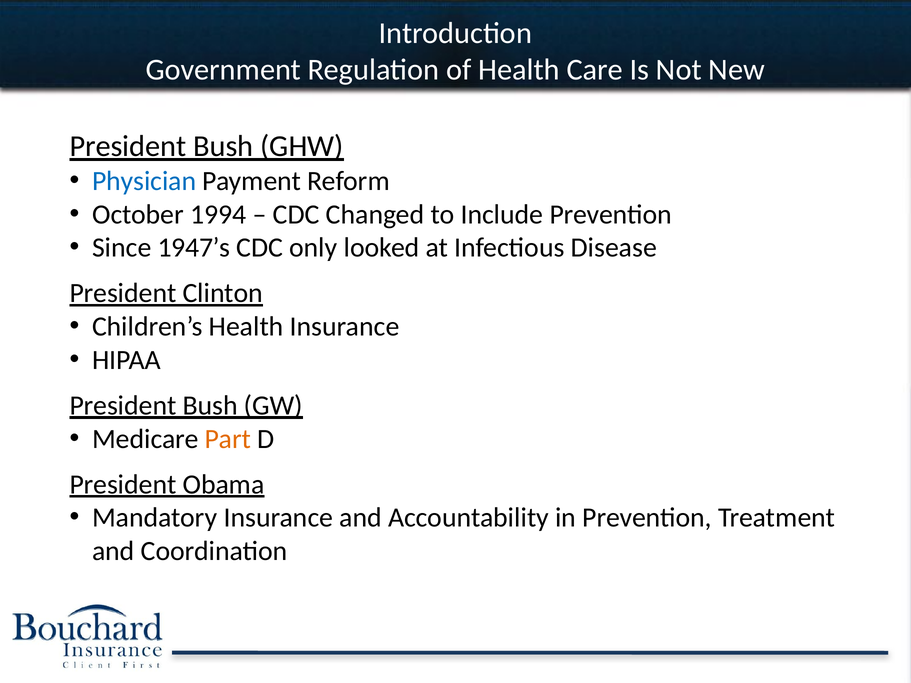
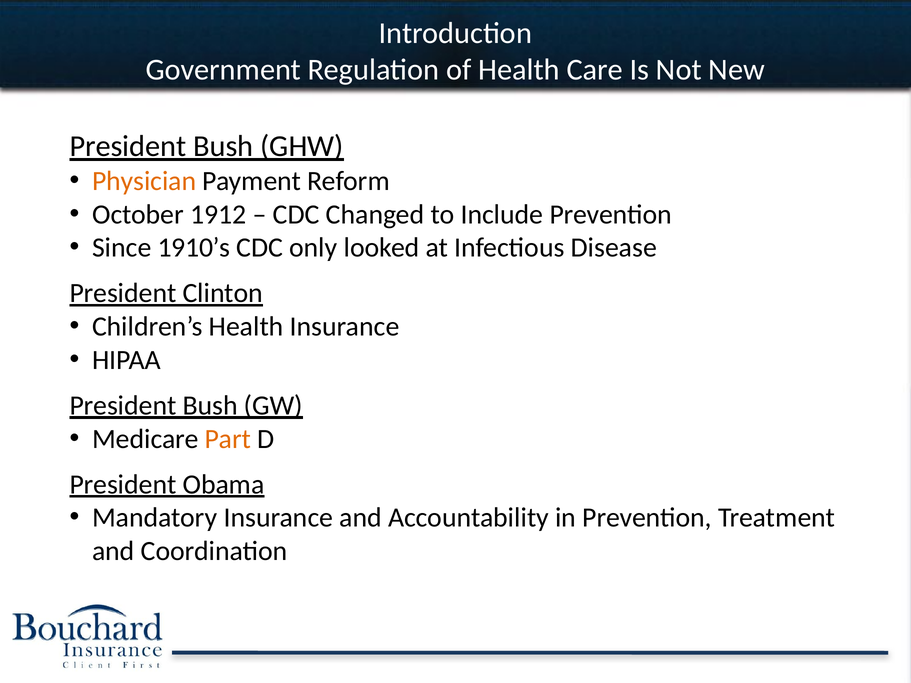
Physician colour: blue -> orange (144, 181)
1994: 1994 -> 1912 (218, 214)
1947’s: 1947’s -> 1910’s (194, 248)
